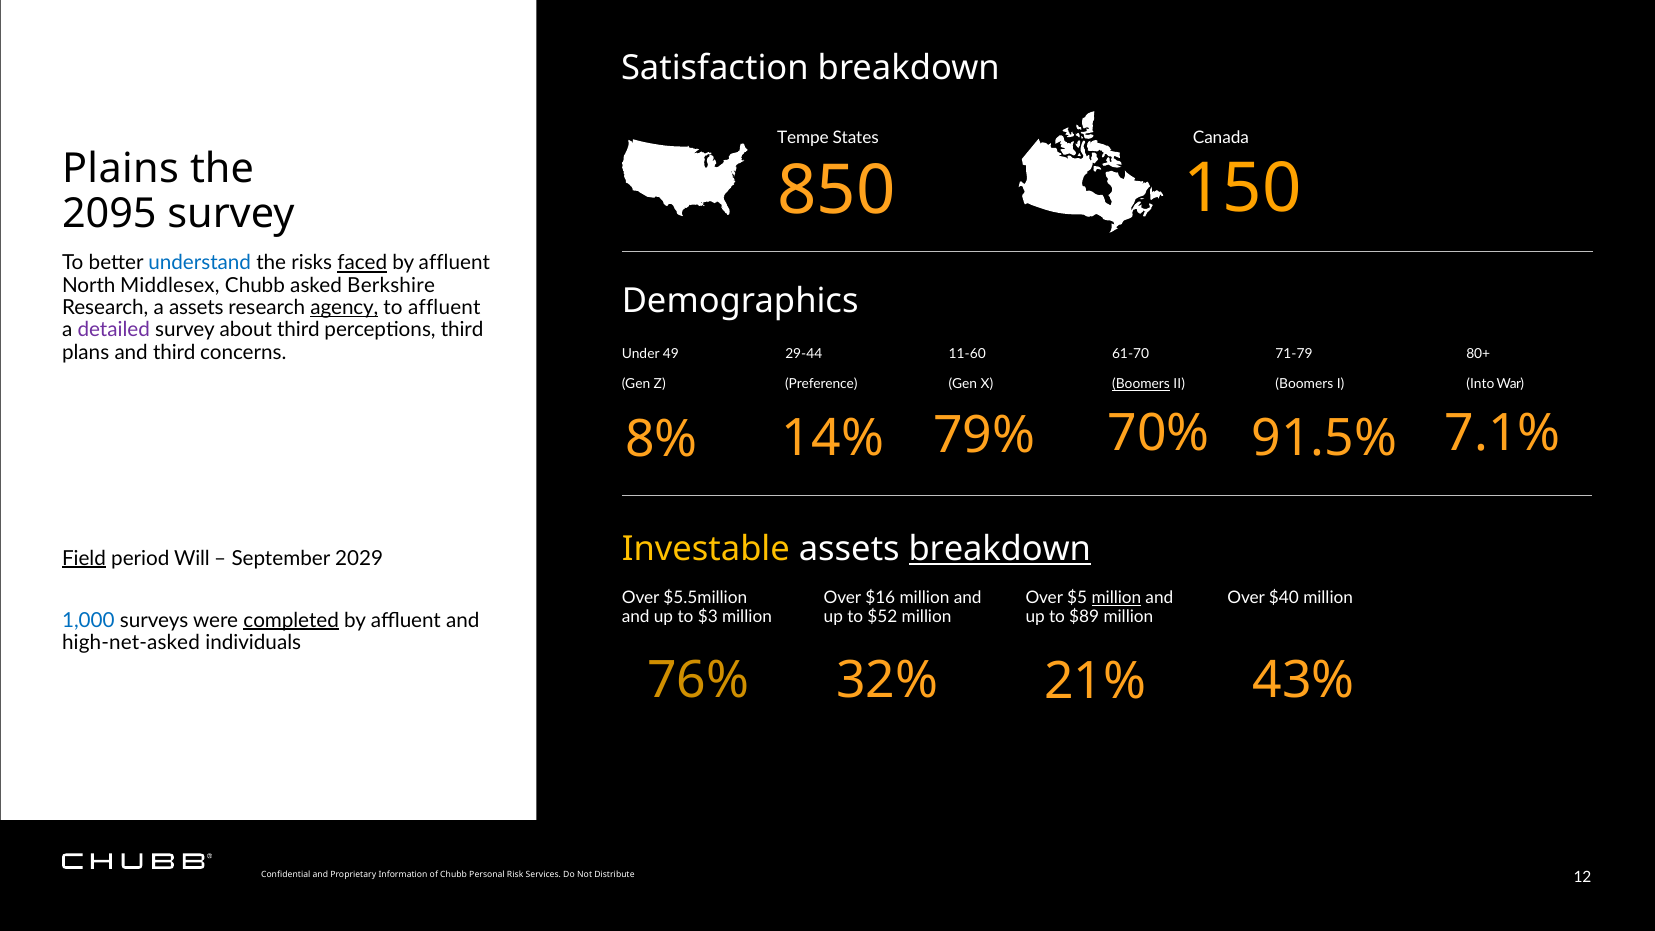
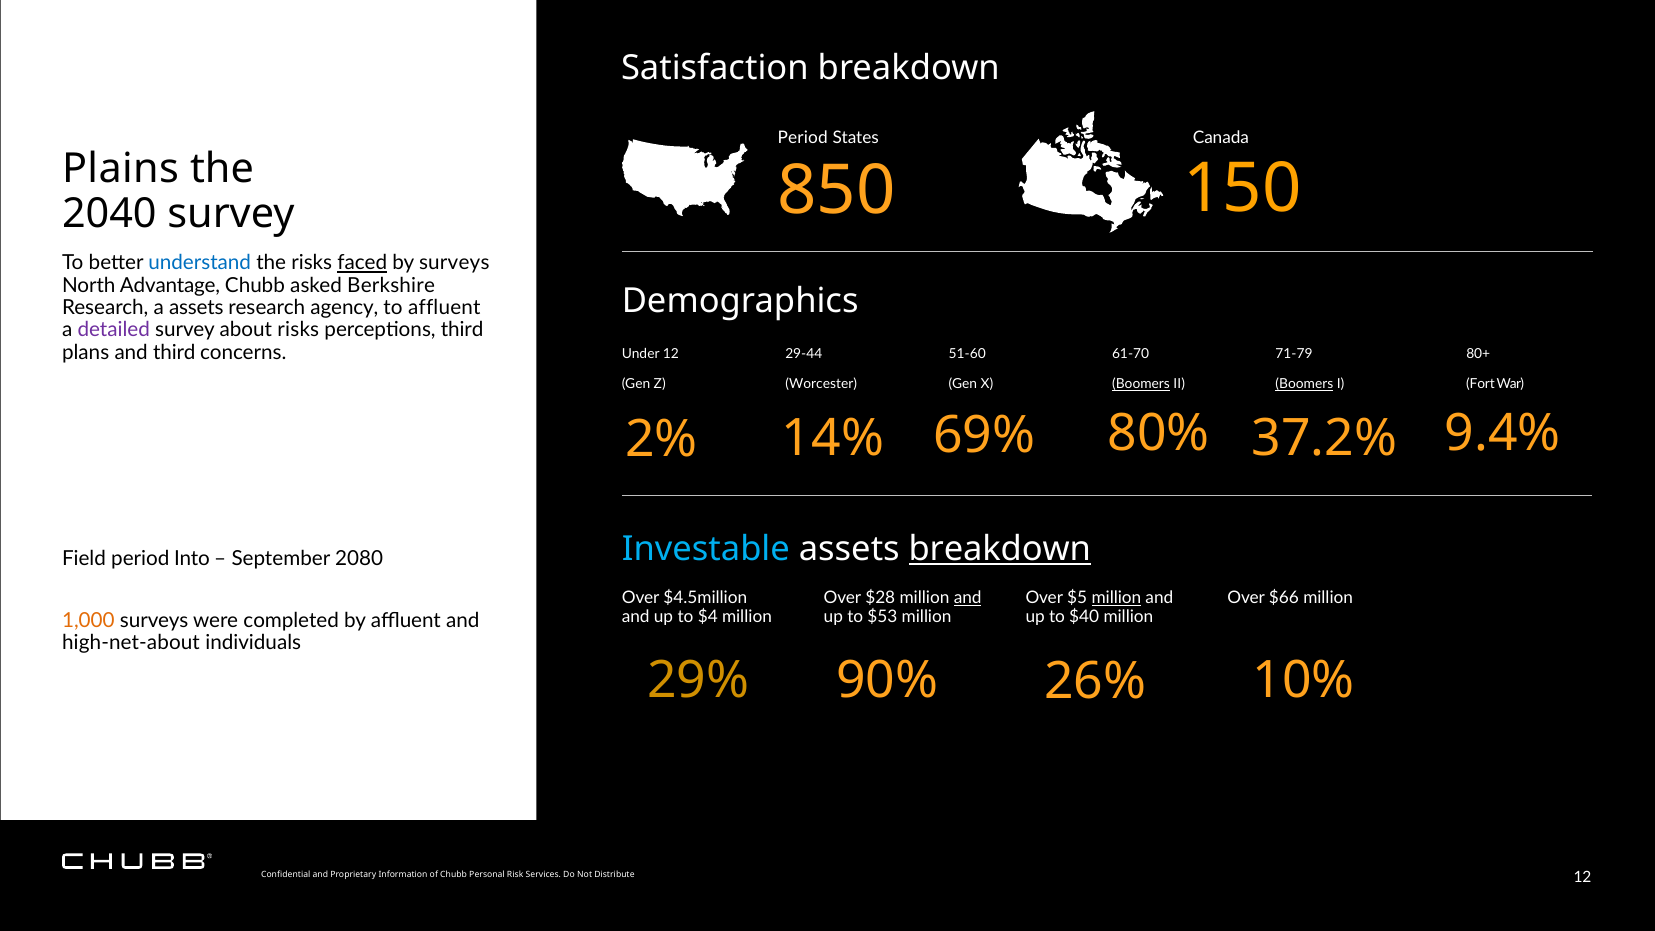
Tempe: Tempe -> Period (803, 138)
2095: 2095 -> 2040 (109, 214)
affluent: affluent -> surveys (454, 263)
Middlesex: Middlesex -> Advantage (170, 285)
agency underline: present -> none (344, 308)
about third: third -> risks (298, 330)
Under 49: 49 -> 12 (671, 354)
11-60: 11-60 -> 51-60 (967, 354)
Preference: Preference -> Worcester (821, 384)
Boomers underline: none -> present (1304, 384)
Into: Into -> Fort (1480, 384)
70%: 70% -> 80% (1159, 434)
7.1%: 7.1% -> 9.4% (1503, 434)
79%: 79% -> 69% (984, 436)
91.5%: 91.5% -> 37.2% (1324, 438)
8%: 8% -> 2% (661, 439)
Investable colour: yellow -> light blue (706, 549)
Field underline: present -> none (84, 558)
Will: Will -> Into (192, 558)
2029: 2029 -> 2080 (359, 558)
$5.5million: $5.5million -> $4.5million (705, 598)
$16: $16 -> $28 (880, 598)
and underline: none -> present (968, 598)
$40: $40 -> $66 (1284, 598)
$3: $3 -> $4 (708, 616)
$52: $52 -> $53 (882, 616)
$89: $89 -> $40 (1084, 616)
1,000 colour: blue -> orange (88, 620)
completed underline: present -> none (291, 620)
high-net-asked: high-net-asked -> high-net-about (131, 642)
76%: 76% -> 29% (698, 680)
32%: 32% -> 90% (887, 680)
43%: 43% -> 10% (1304, 680)
21%: 21% -> 26% (1095, 681)
